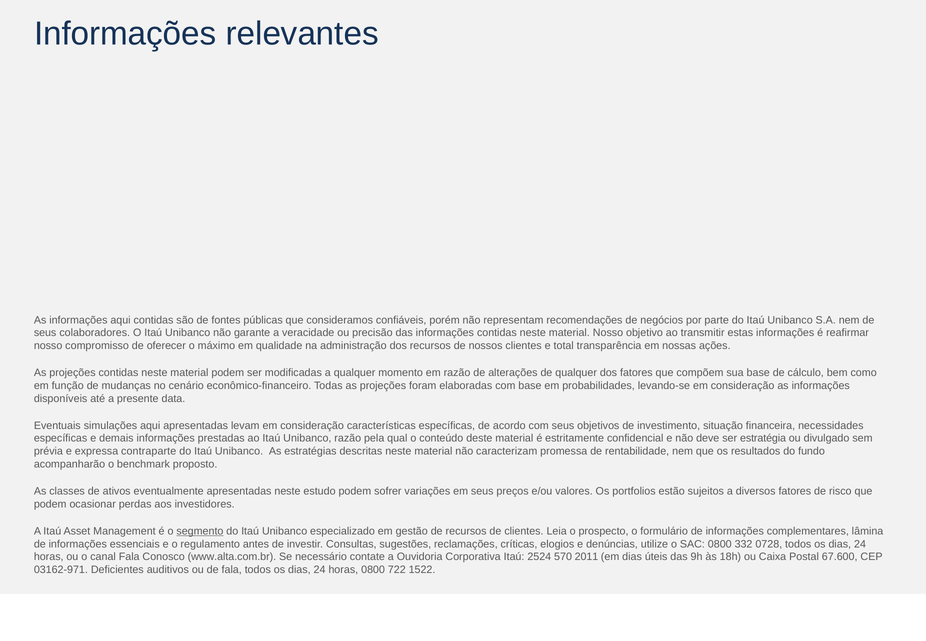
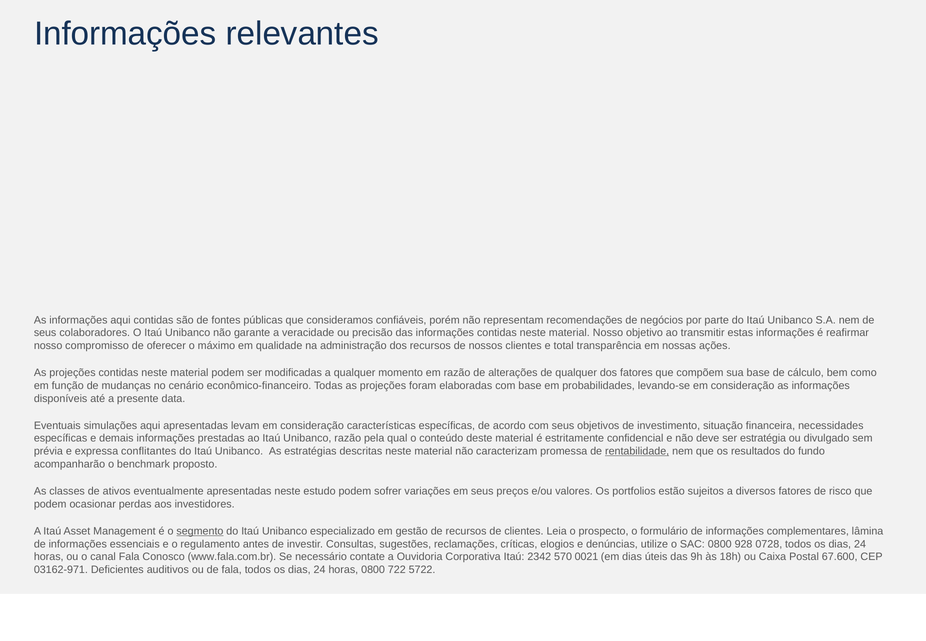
contraparte: contraparte -> conflitantes (149, 451)
rentabilidade underline: none -> present (637, 451)
332: 332 -> 928 (744, 544)
www.alta.com.br: www.alta.com.br -> www.fala.com.br (232, 557)
2524: 2524 -> 2342 (539, 557)
2011: 2011 -> 0021 (586, 557)
1522: 1522 -> 5722 (422, 570)
